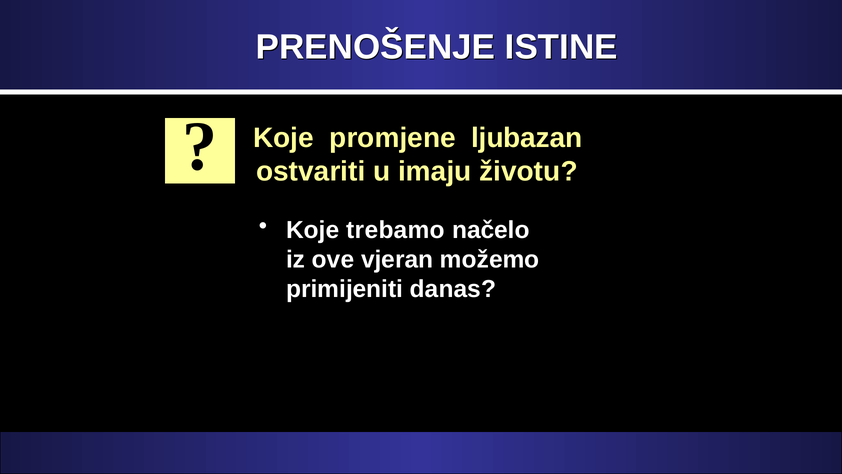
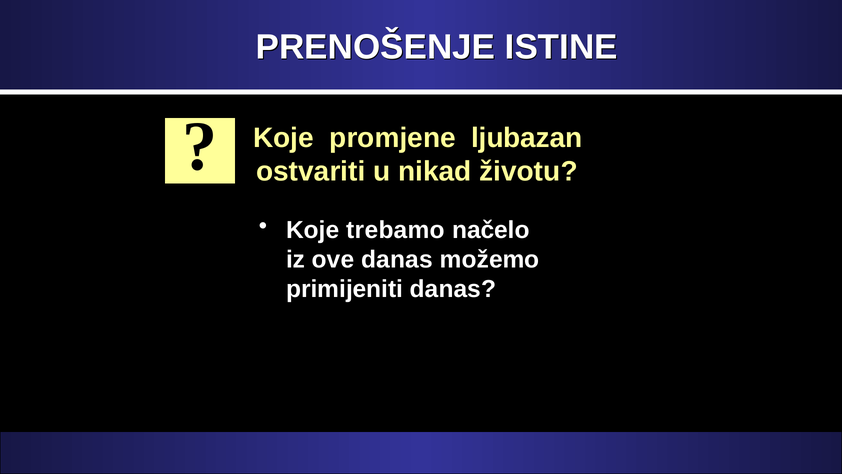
imaju: imaju -> nikad (435, 171)
ove vjeran: vjeran -> danas (397, 260)
